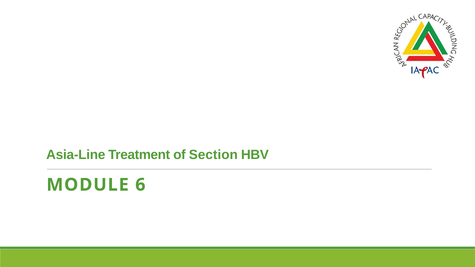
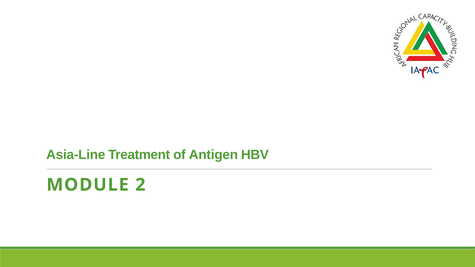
Section: Section -> Antigen (213, 155)
6: 6 -> 2 (140, 185)
